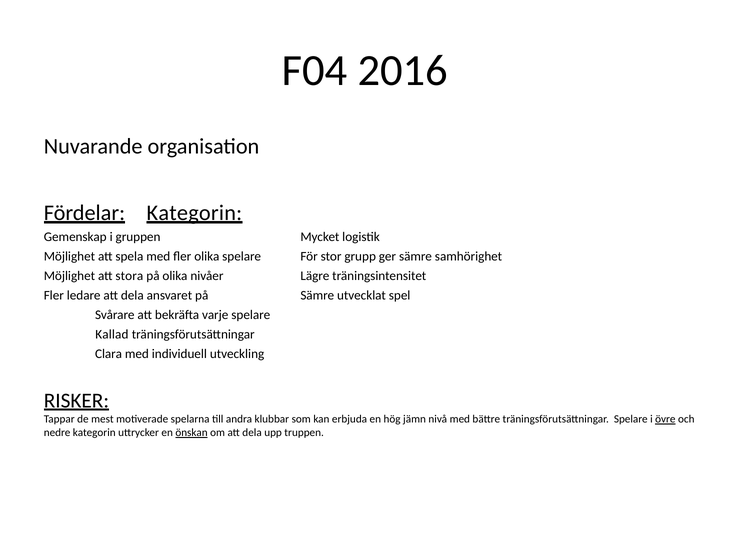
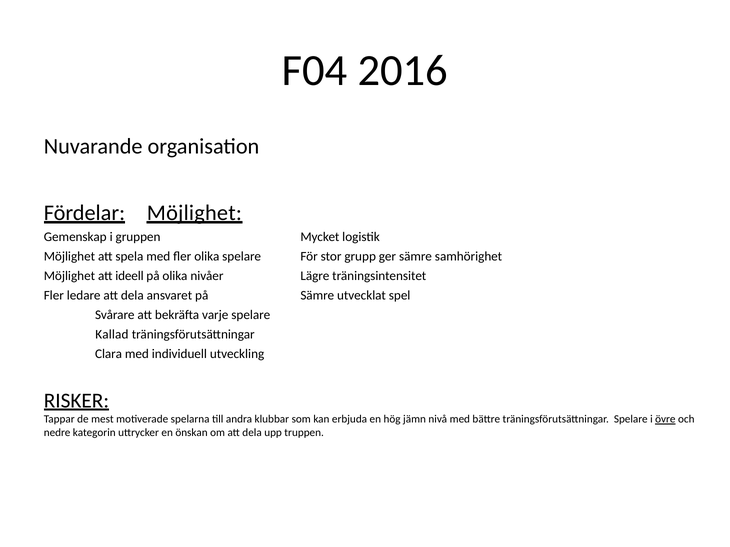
Fördelar Kategorin: Kategorin -> Möjlighet (194, 213)
stora: stora -> ideell (129, 276)
önskan underline: present -> none (192, 433)
